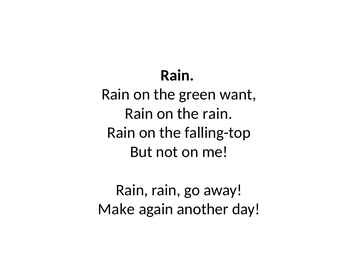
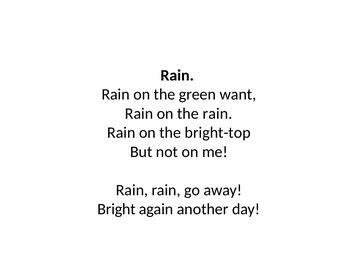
falling-top: falling-top -> bright-top (218, 132)
Make: Make -> Bright (117, 209)
